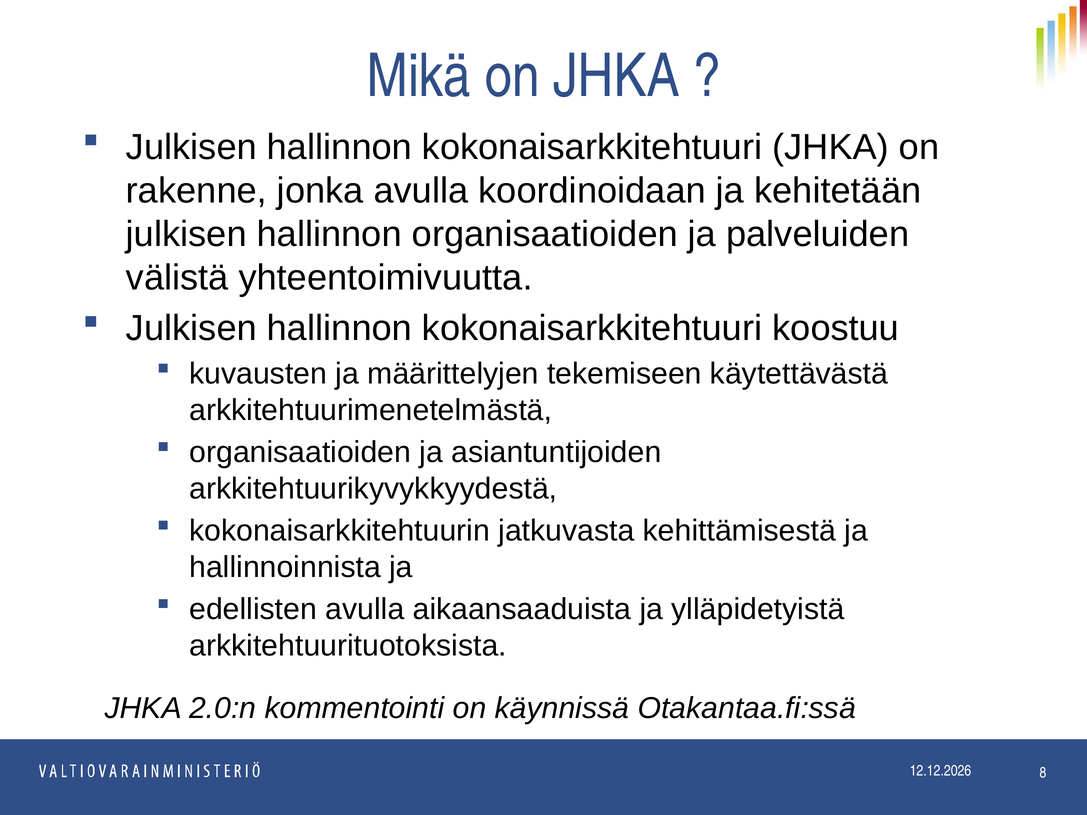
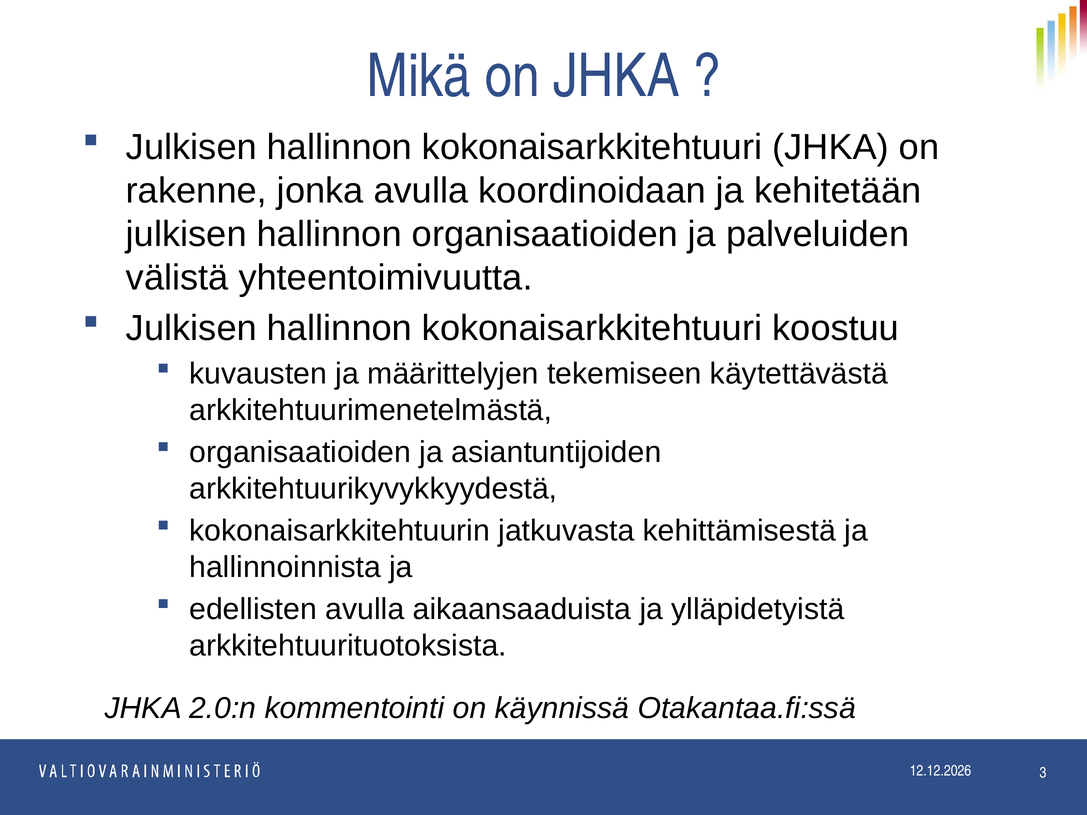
8: 8 -> 3 (1043, 773)
